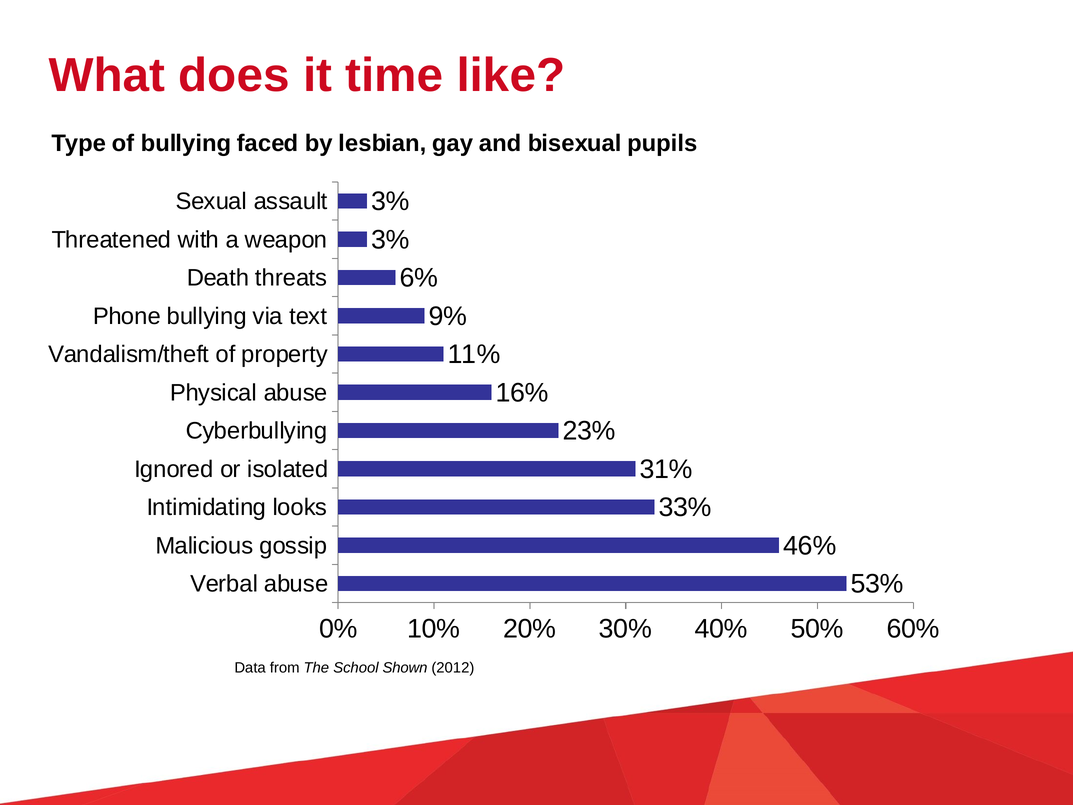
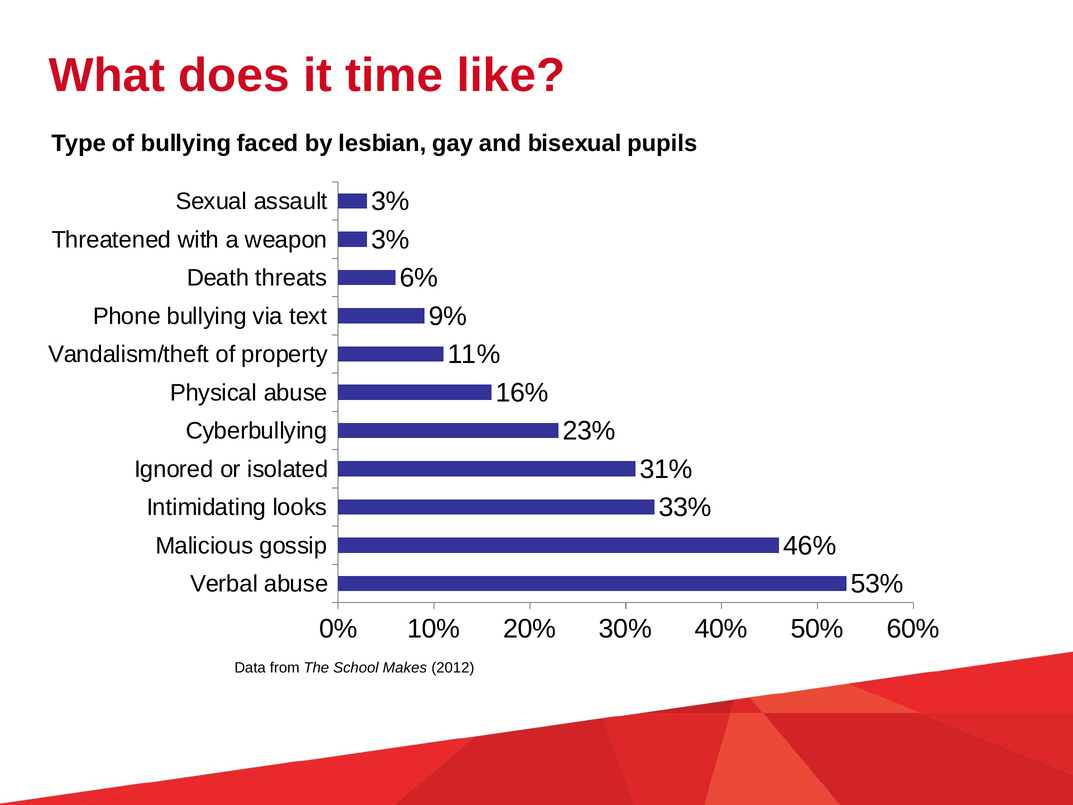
Shown: Shown -> Makes (405, 668)
